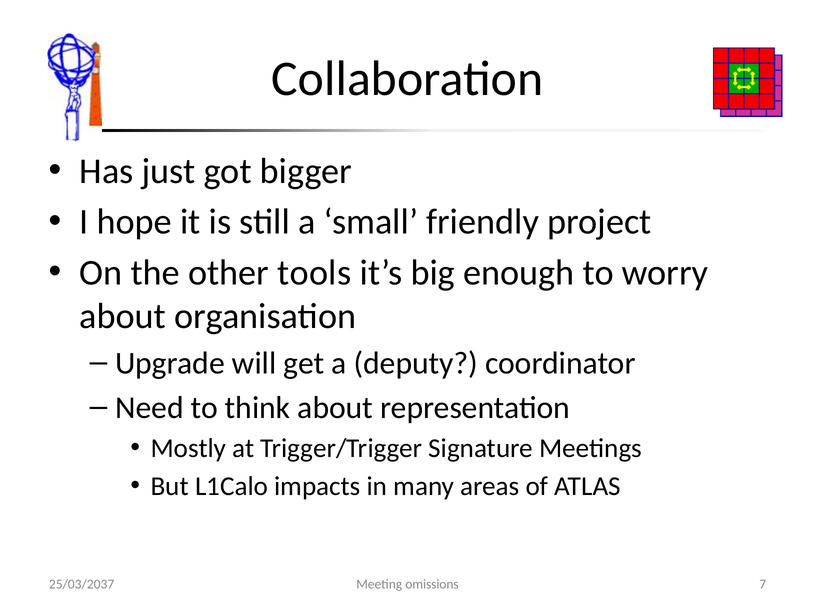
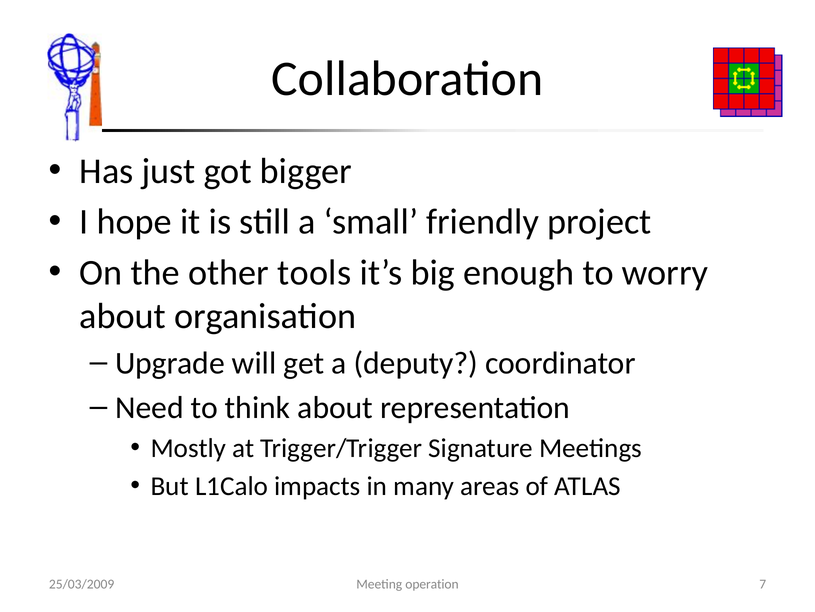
omissions: omissions -> operation (432, 584)
25/03/2037: 25/03/2037 -> 25/03/2009 (82, 584)
